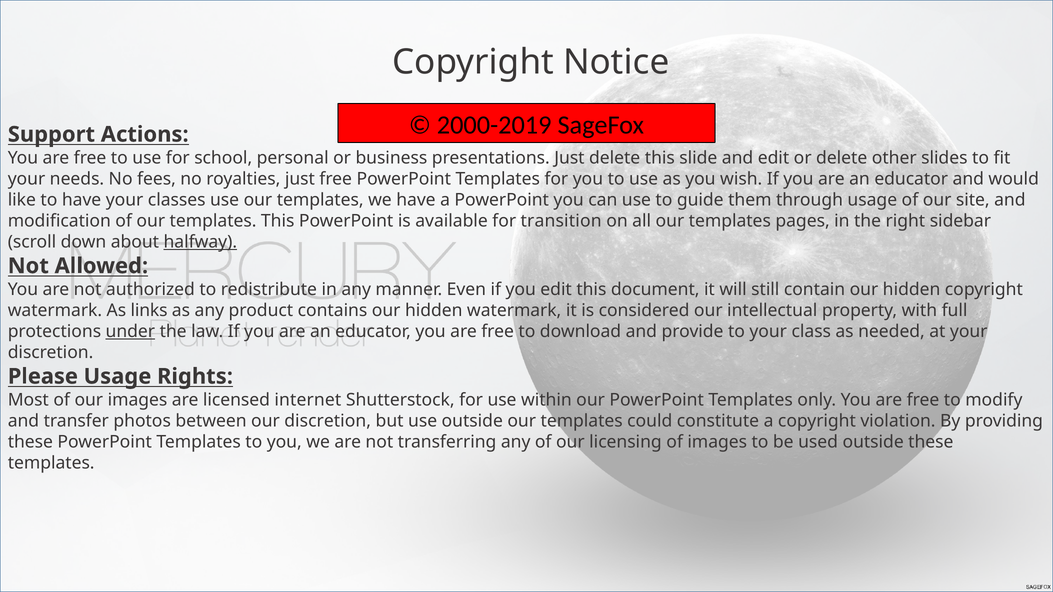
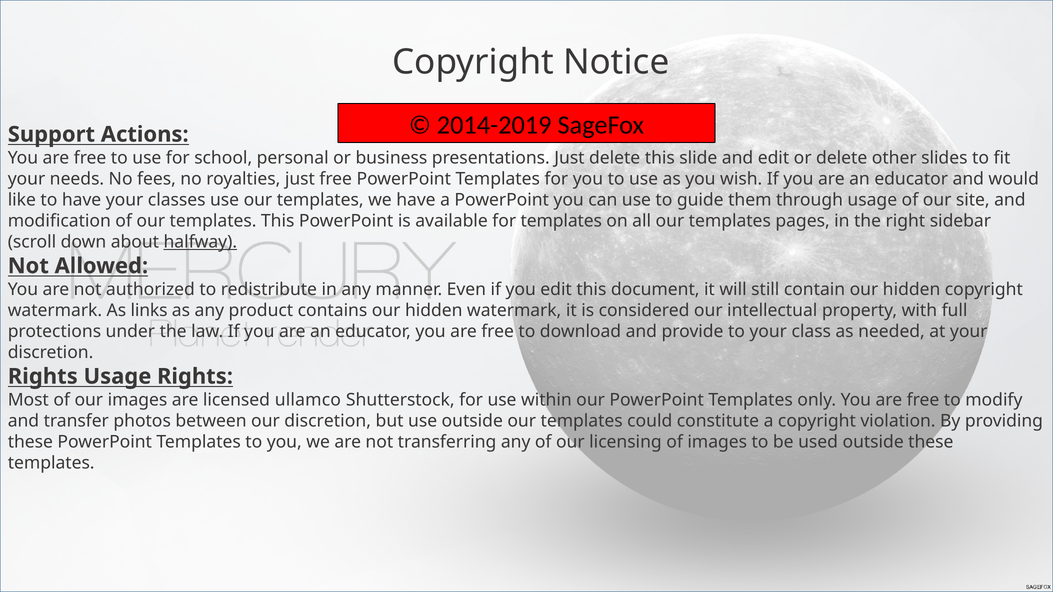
2000-2019: 2000-2019 -> 2014-2019 (494, 125)
for transition: transition -> templates (561, 221)
under underline: present -> none (130, 332)
Please: Please -> Rights (43, 377)
internet: internet -> ullamco (308, 400)
